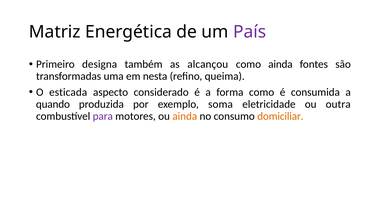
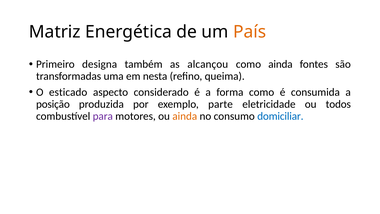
País colour: purple -> orange (250, 32)
esticada: esticada -> esticado (68, 92)
quando: quando -> posição (53, 104)
soma: soma -> parte (220, 104)
outra: outra -> todos (338, 104)
domiciliar colour: orange -> blue (280, 116)
